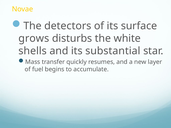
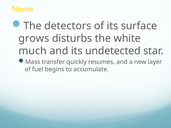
shells: shells -> much (33, 51)
substantial: substantial -> undetected (113, 51)
